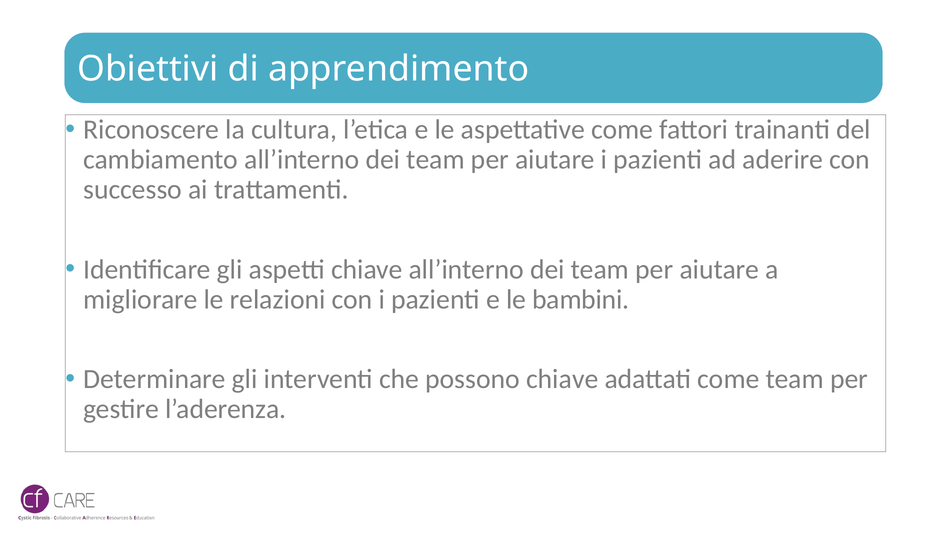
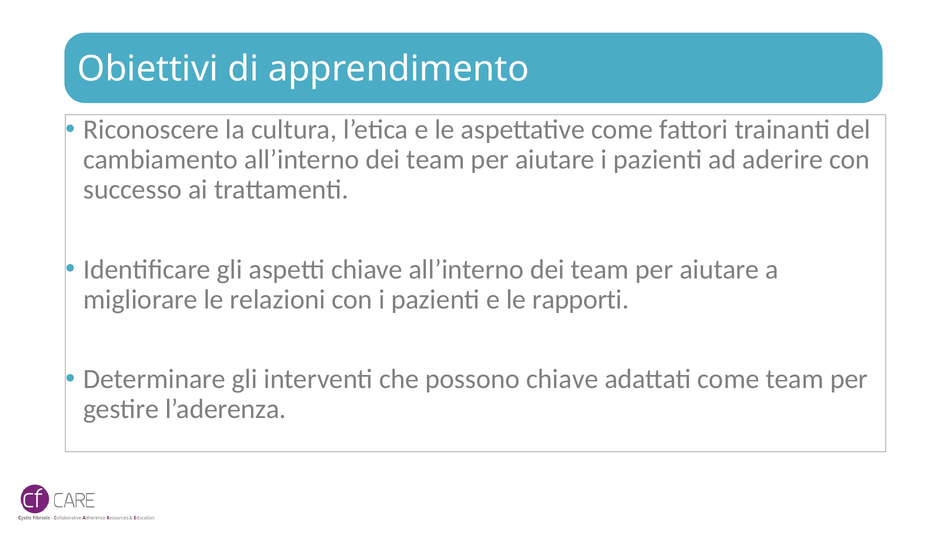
bambini: bambini -> rapporti (581, 299)
